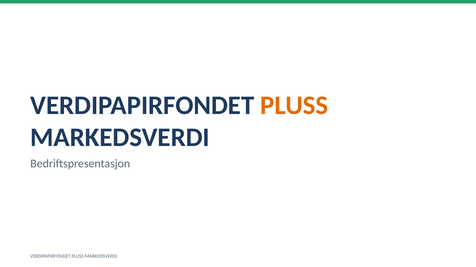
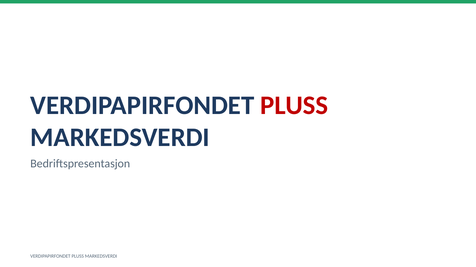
PLUSS colour: orange -> red (294, 106)
